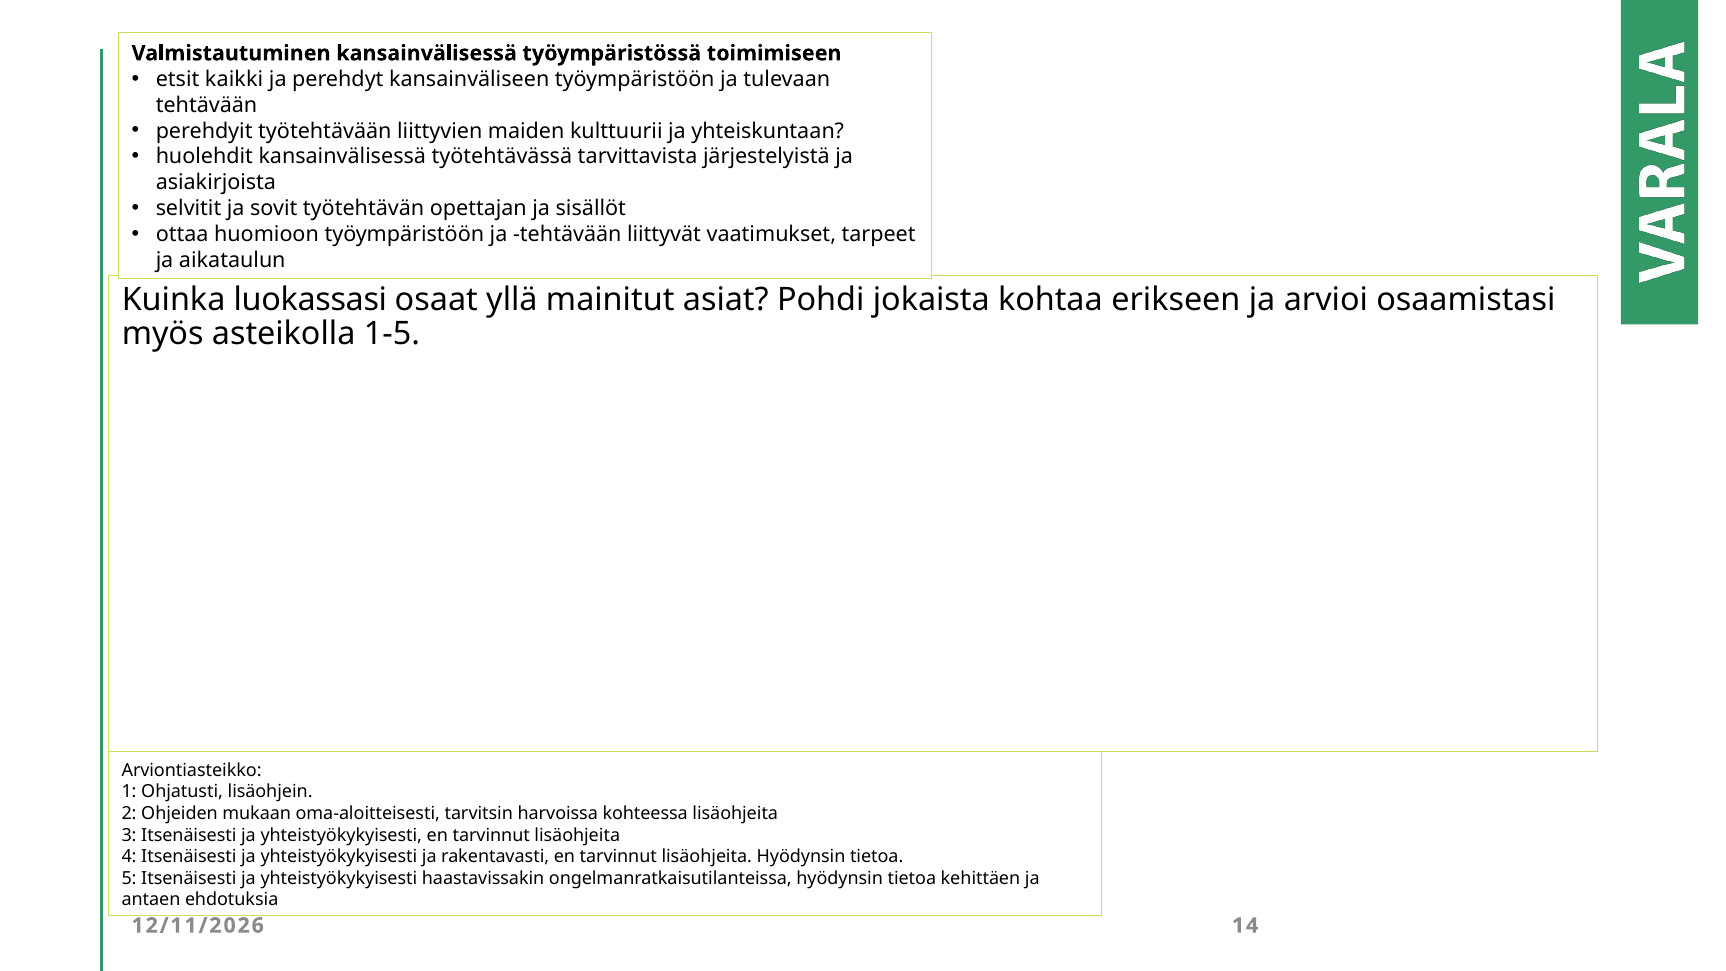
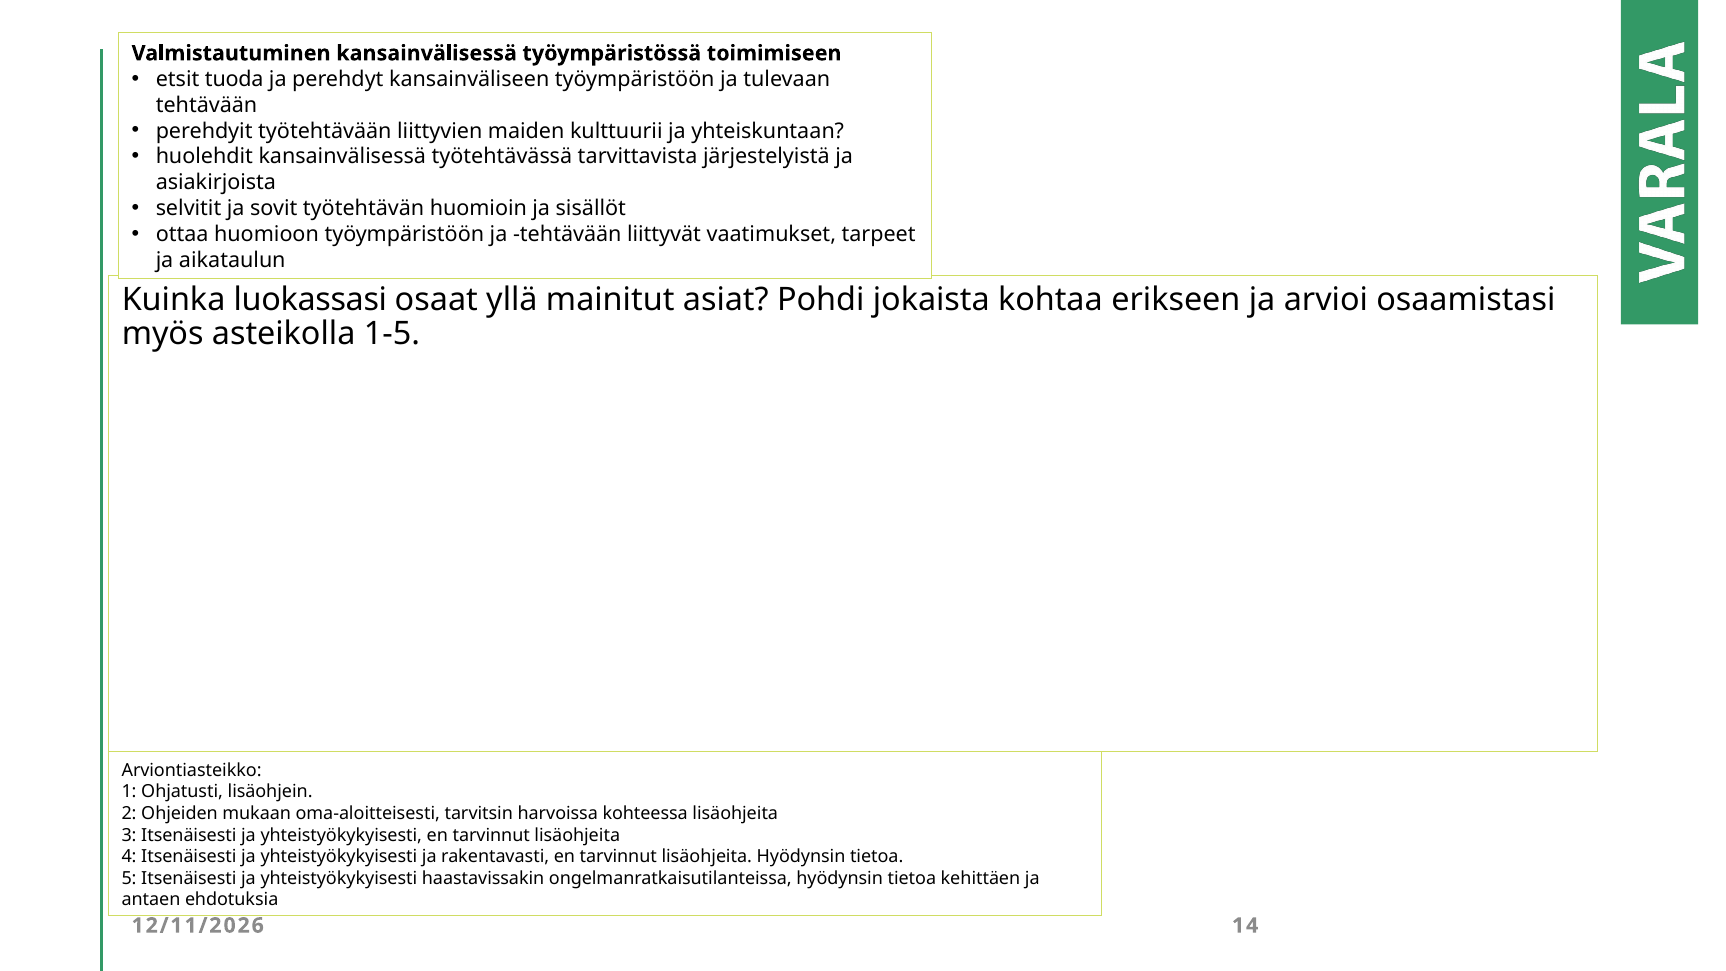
kaikki: kaikki -> tuoda (234, 79)
opettajan: opettajan -> huomioin (478, 209)
